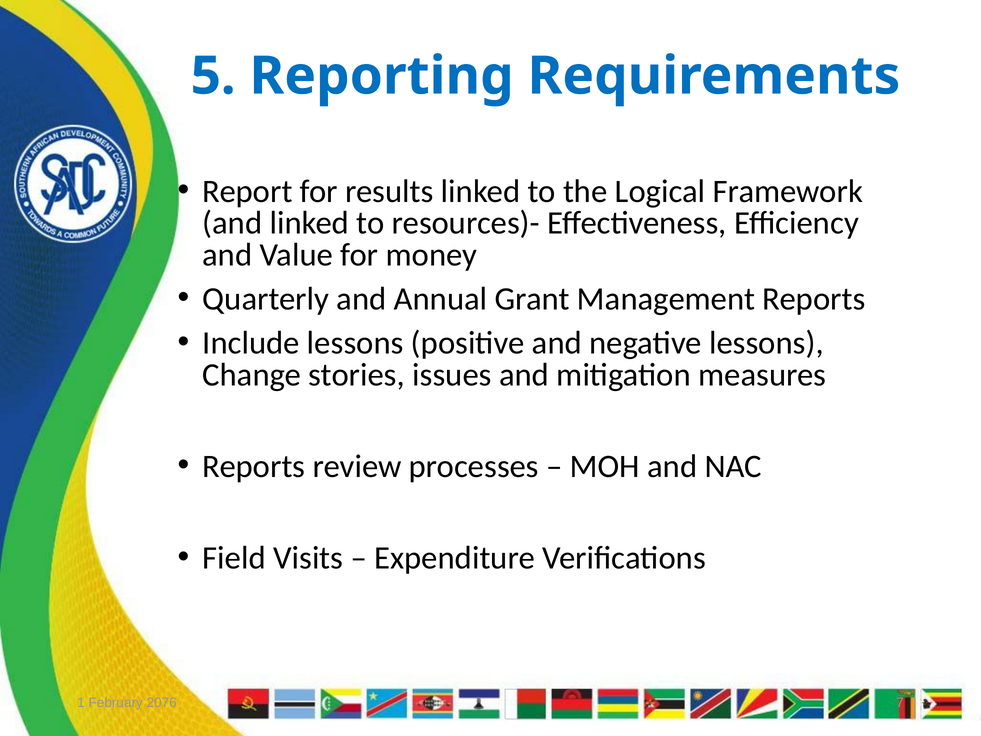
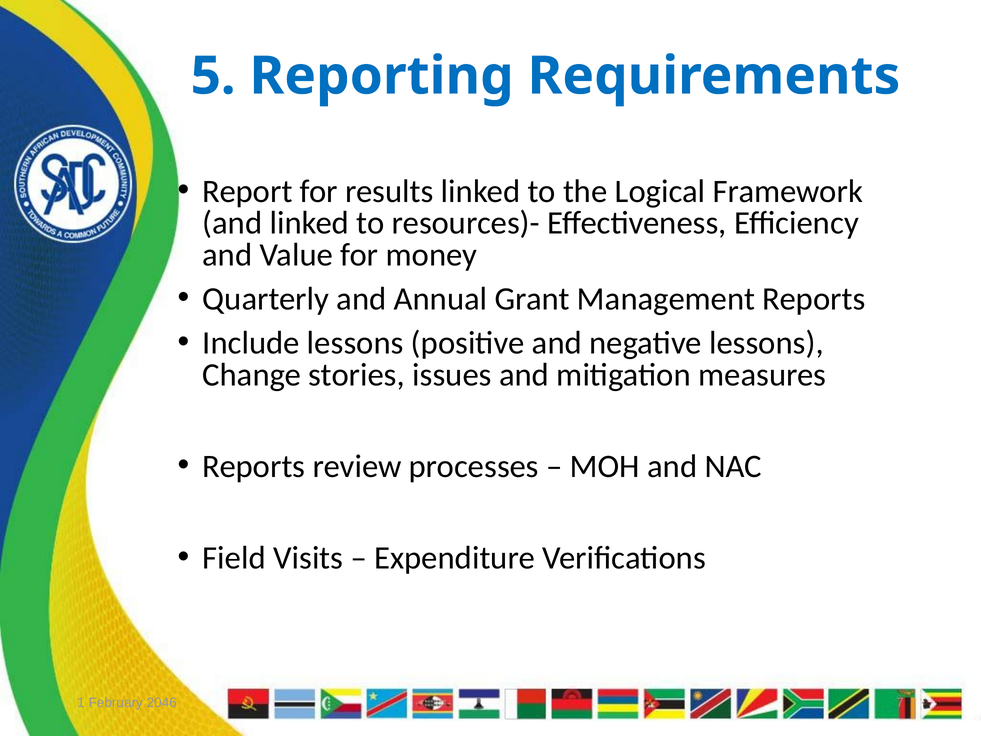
2076: 2076 -> 2046 (162, 702)
